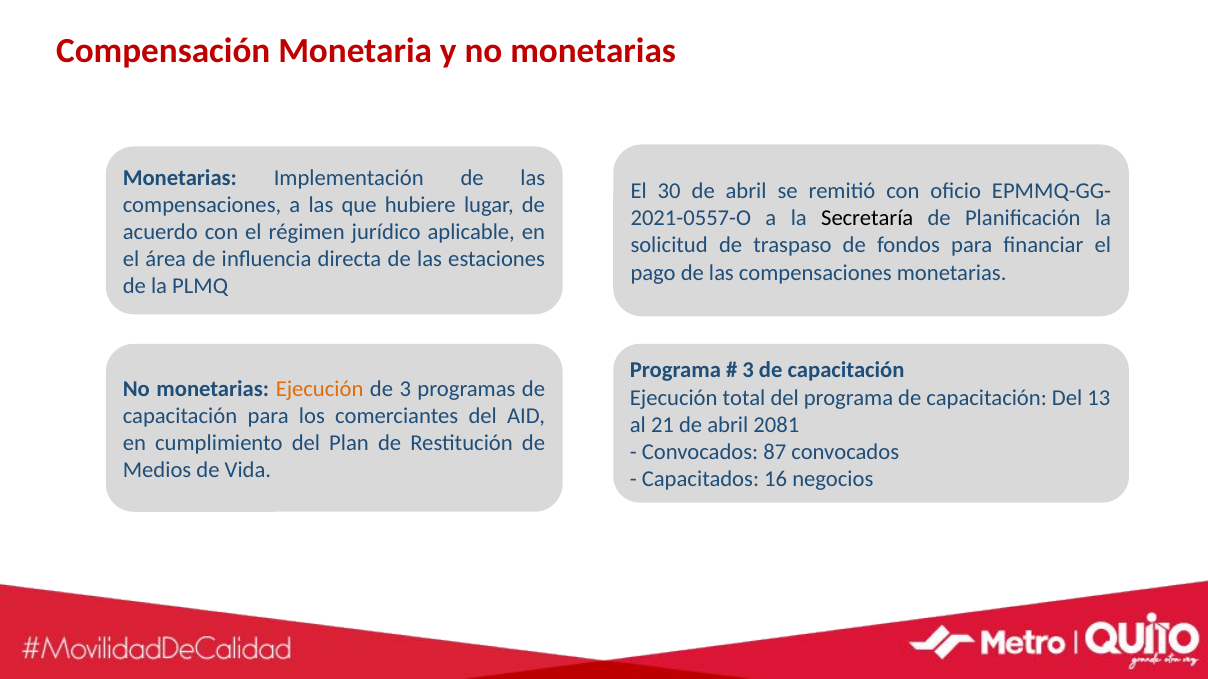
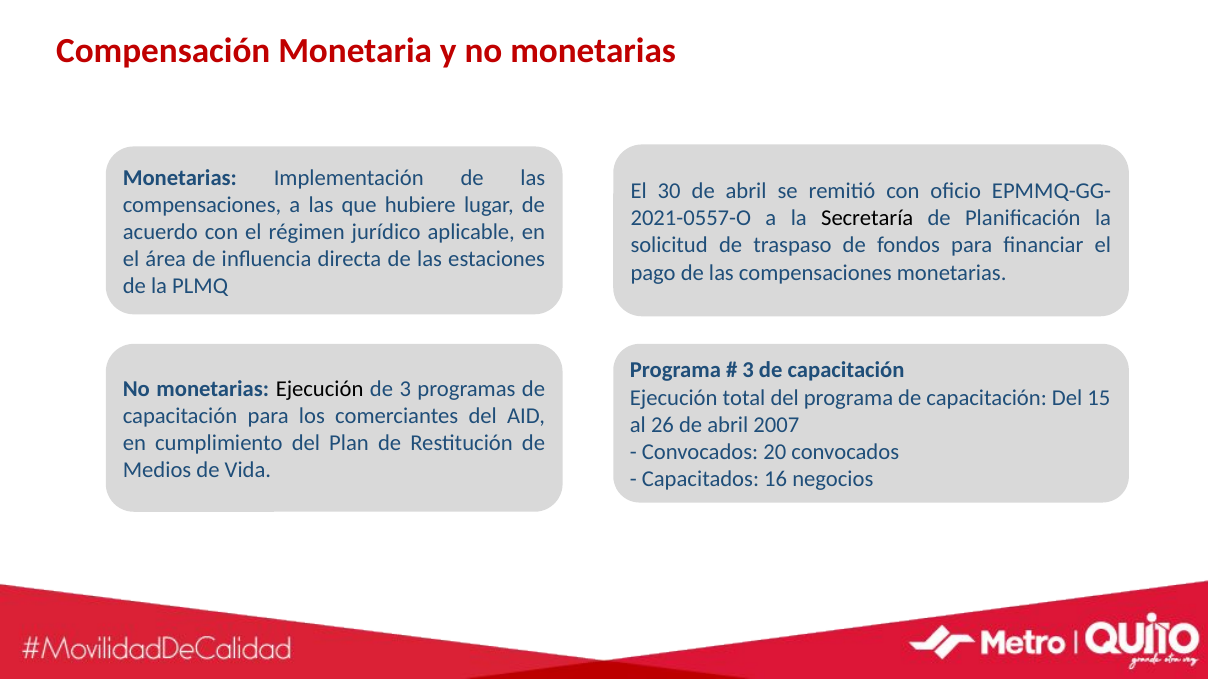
Ejecución colour: orange -> black (320, 389)
13: 13 -> 15 (1099, 398)
21: 21 -> 26 (662, 425)
2081: 2081 -> 2007 (776, 425)
87: 87 -> 20 (775, 452)
